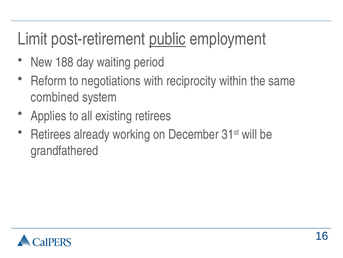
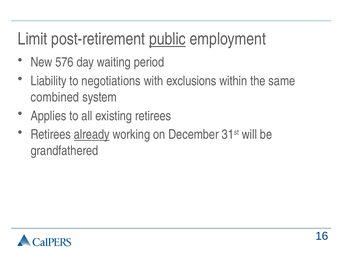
188: 188 -> 576 (64, 62)
Reform: Reform -> Liability (49, 81)
reciprocity: reciprocity -> exclusions (191, 81)
already underline: none -> present (92, 134)
